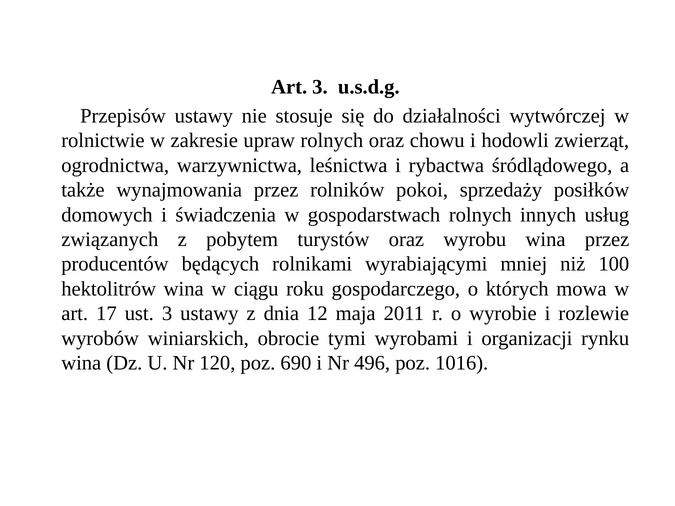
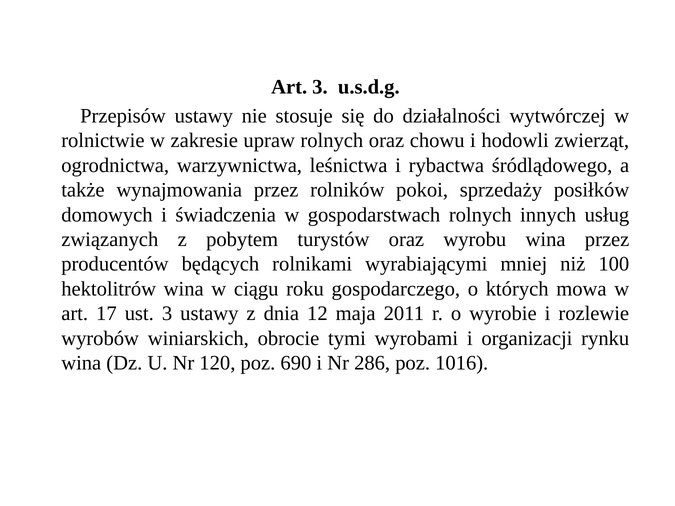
496: 496 -> 286 (372, 363)
